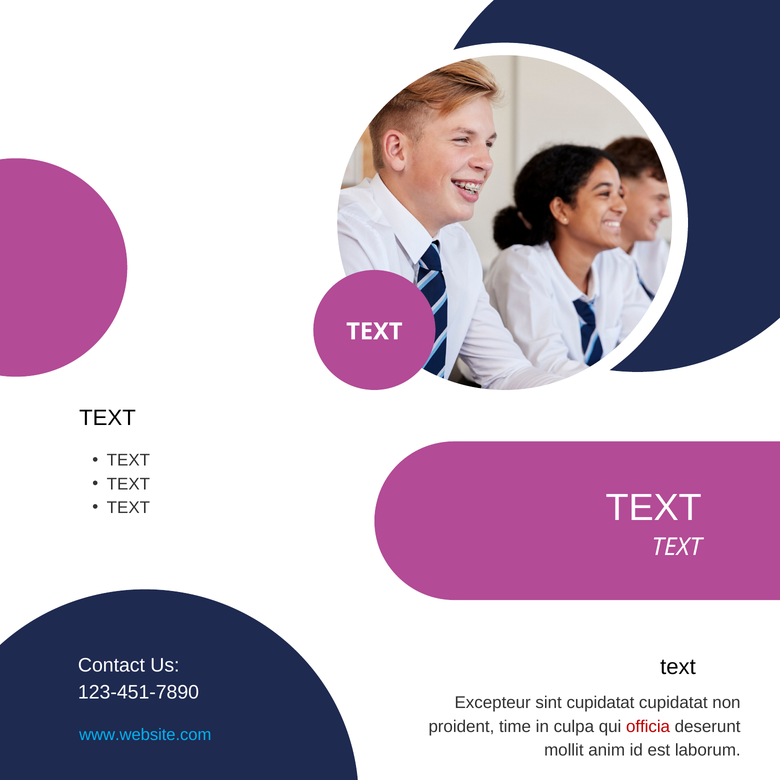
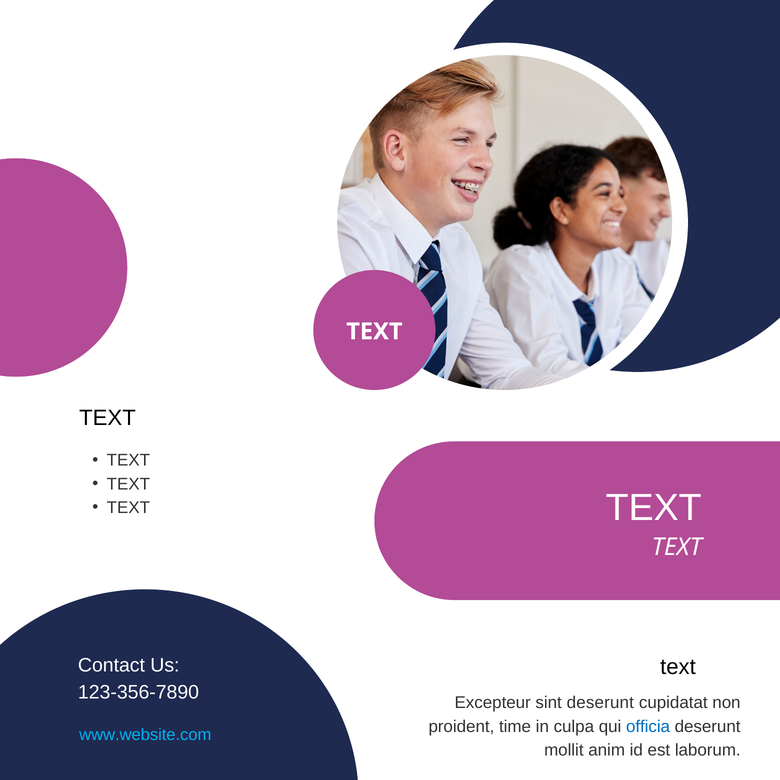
123-451-7890: 123-451-7890 -> 123-356-7890 (139, 692)
sint cupidatat: cupidatat -> deserunt (600, 703)
officia colour: red -> blue (648, 726)
